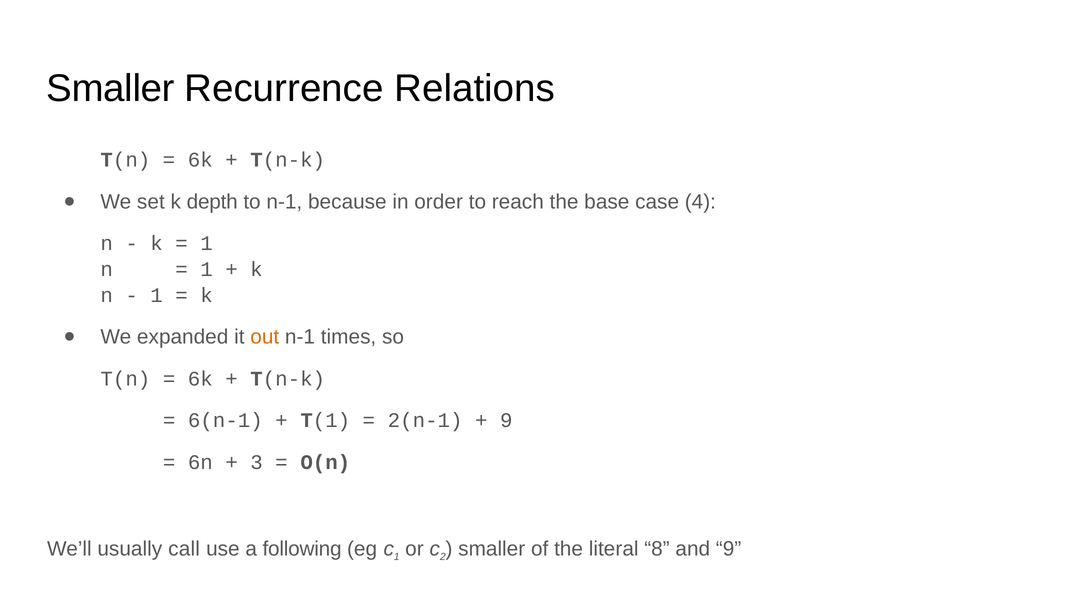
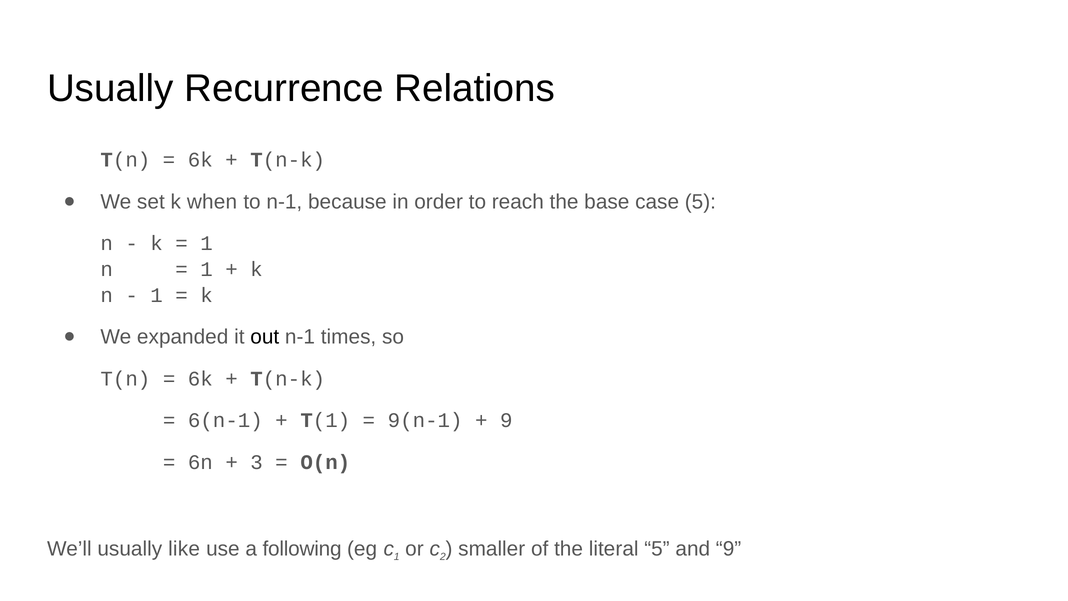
Smaller: Smaller -> Usually (110, 88)
depth: depth -> when (212, 202)
case 4: 4 -> 5 (700, 202)
out colour: orange -> black (265, 337)
2(n-1: 2(n-1 -> 9(n-1 (425, 420)
call: call -> like (184, 549)
literal 8: 8 -> 5 (657, 549)
